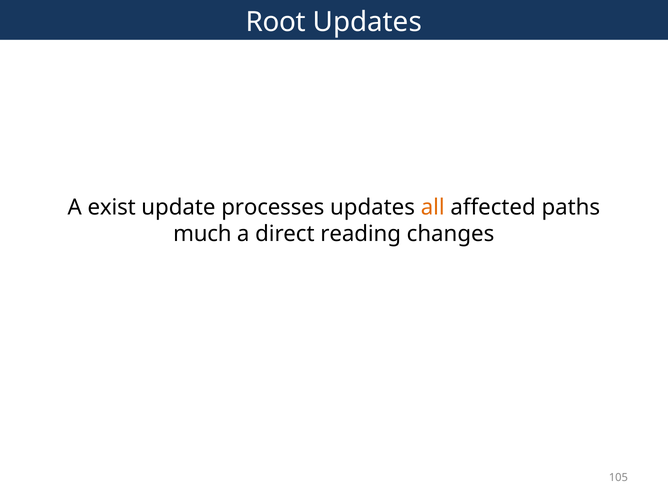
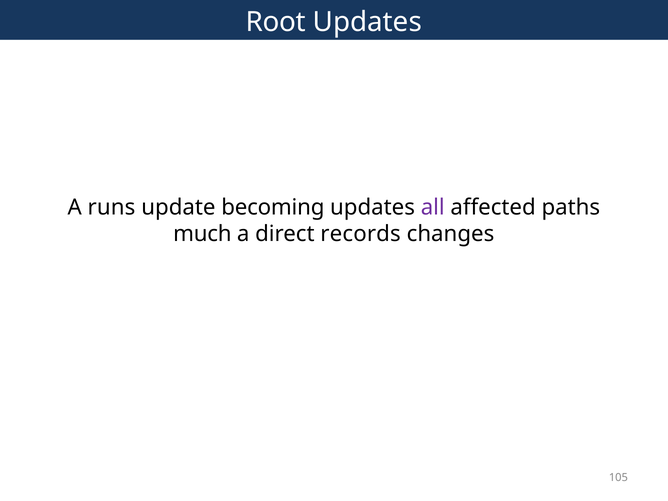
exist: exist -> runs (111, 207)
processes: processes -> becoming (273, 207)
all colour: orange -> purple (433, 207)
reading: reading -> records (361, 234)
